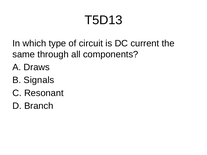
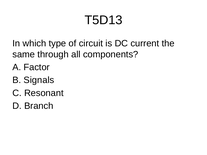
Draws: Draws -> Factor (37, 67)
